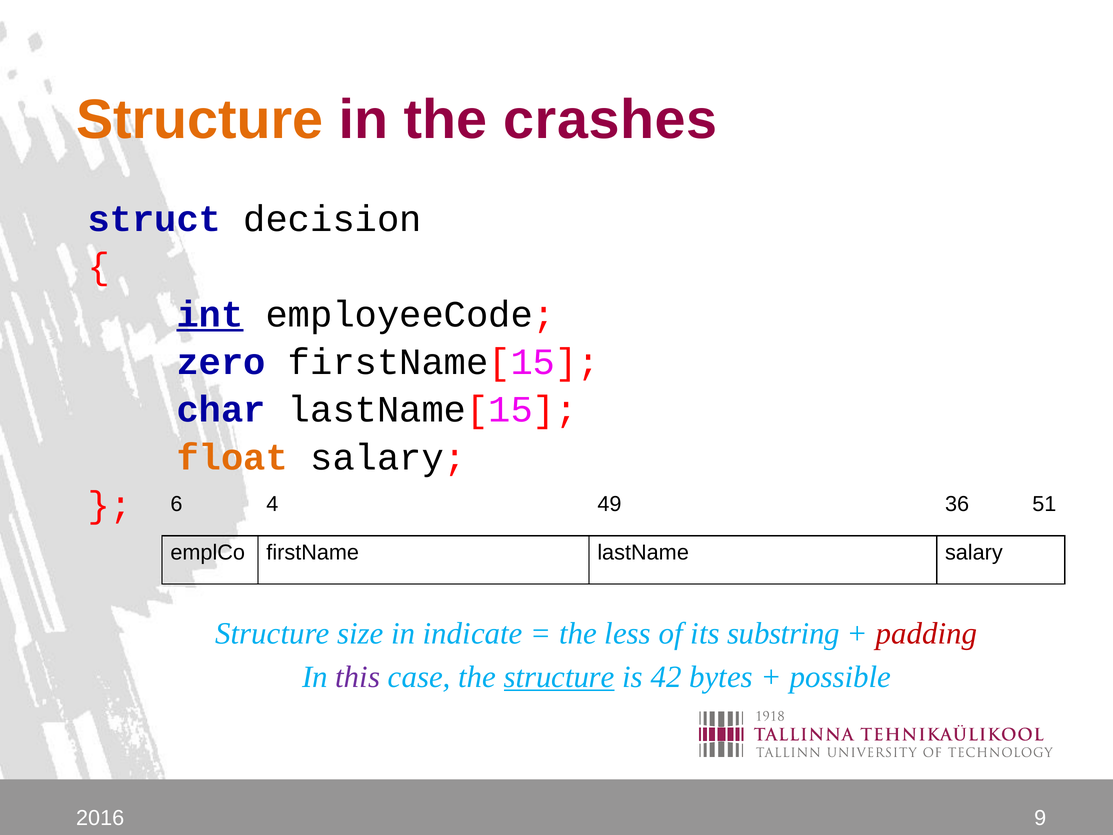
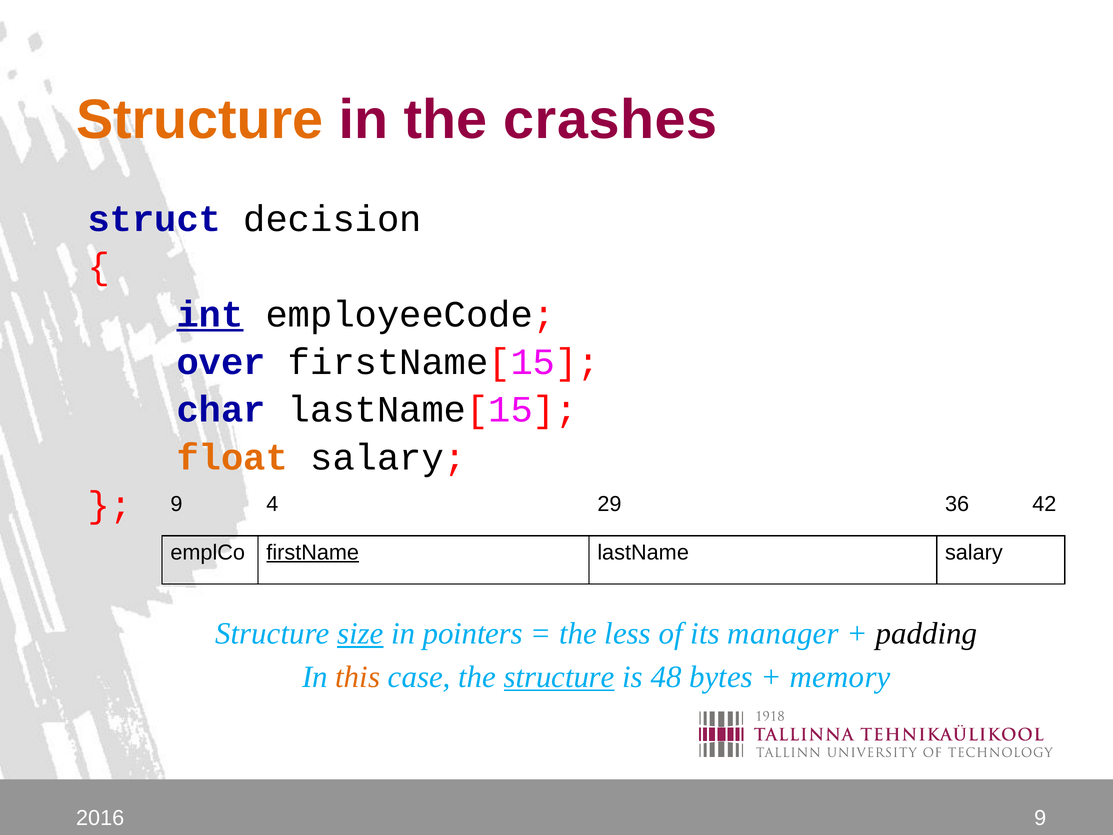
zero: zero -> over (221, 362)
6: 6 -> 9 (176, 504)
49: 49 -> 29 (609, 504)
51: 51 -> 42 (1044, 504)
firstName underline: none -> present (313, 552)
size underline: none -> present (360, 633)
indicate: indicate -> pointers (473, 633)
substring: substring -> manager (783, 633)
padding colour: red -> black (926, 633)
this colour: purple -> orange (358, 677)
42: 42 -> 48 (666, 677)
possible: possible -> memory (840, 677)
